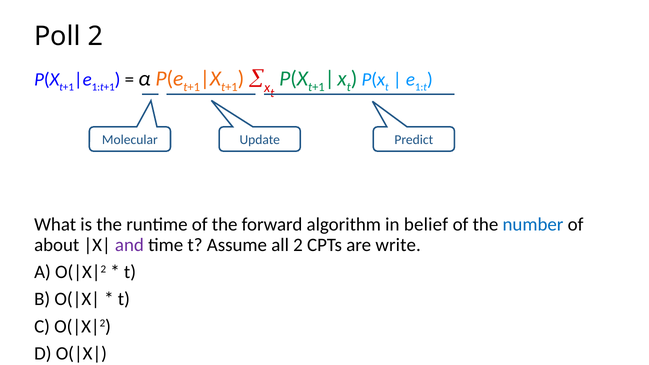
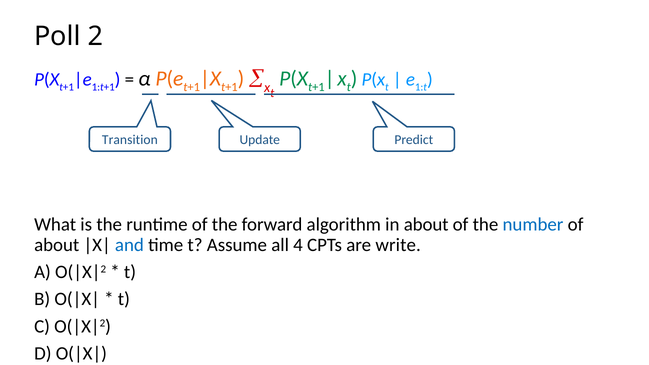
Molecular: Molecular -> Transition (130, 140)
in belief: belief -> about (426, 224)
and colour: purple -> blue (129, 245)
all 2: 2 -> 4 (298, 245)
